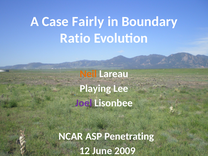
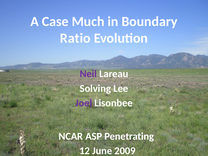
Fairly: Fairly -> Much (88, 21)
Neil colour: orange -> purple (88, 74)
Playing: Playing -> Solving (95, 88)
